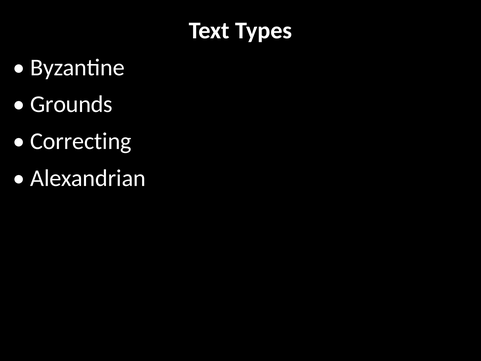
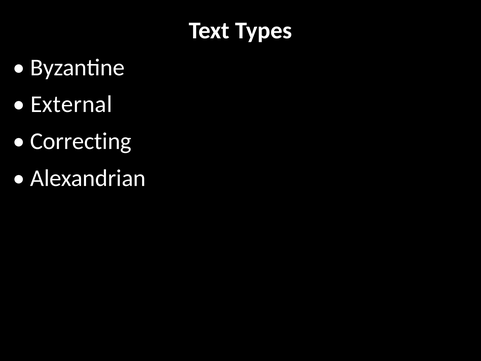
Grounds: Grounds -> External (71, 104)
